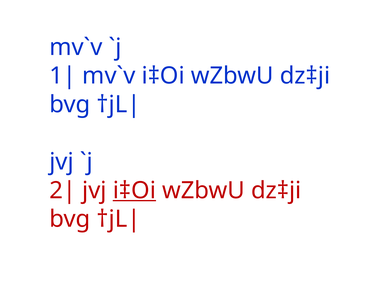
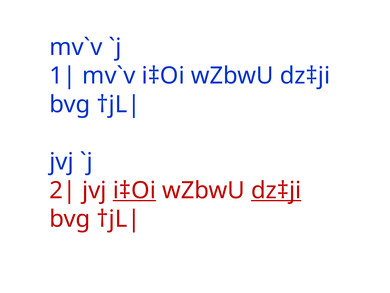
dz‡ji underline: none -> present (276, 190)
